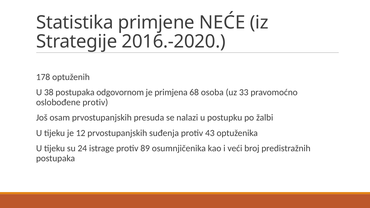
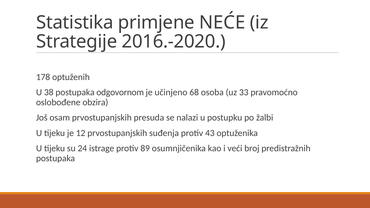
primjena: primjena -> učinjeno (171, 92)
oslobođene protiv: protiv -> obzira (95, 102)
